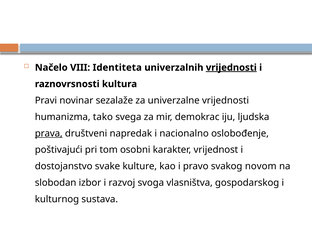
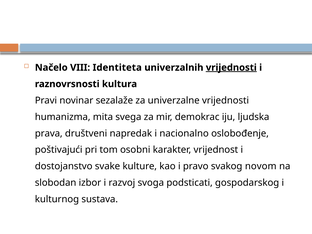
tako: tako -> mita (103, 117)
prava underline: present -> none (49, 133)
vlasništva: vlasništva -> podsticati (190, 183)
